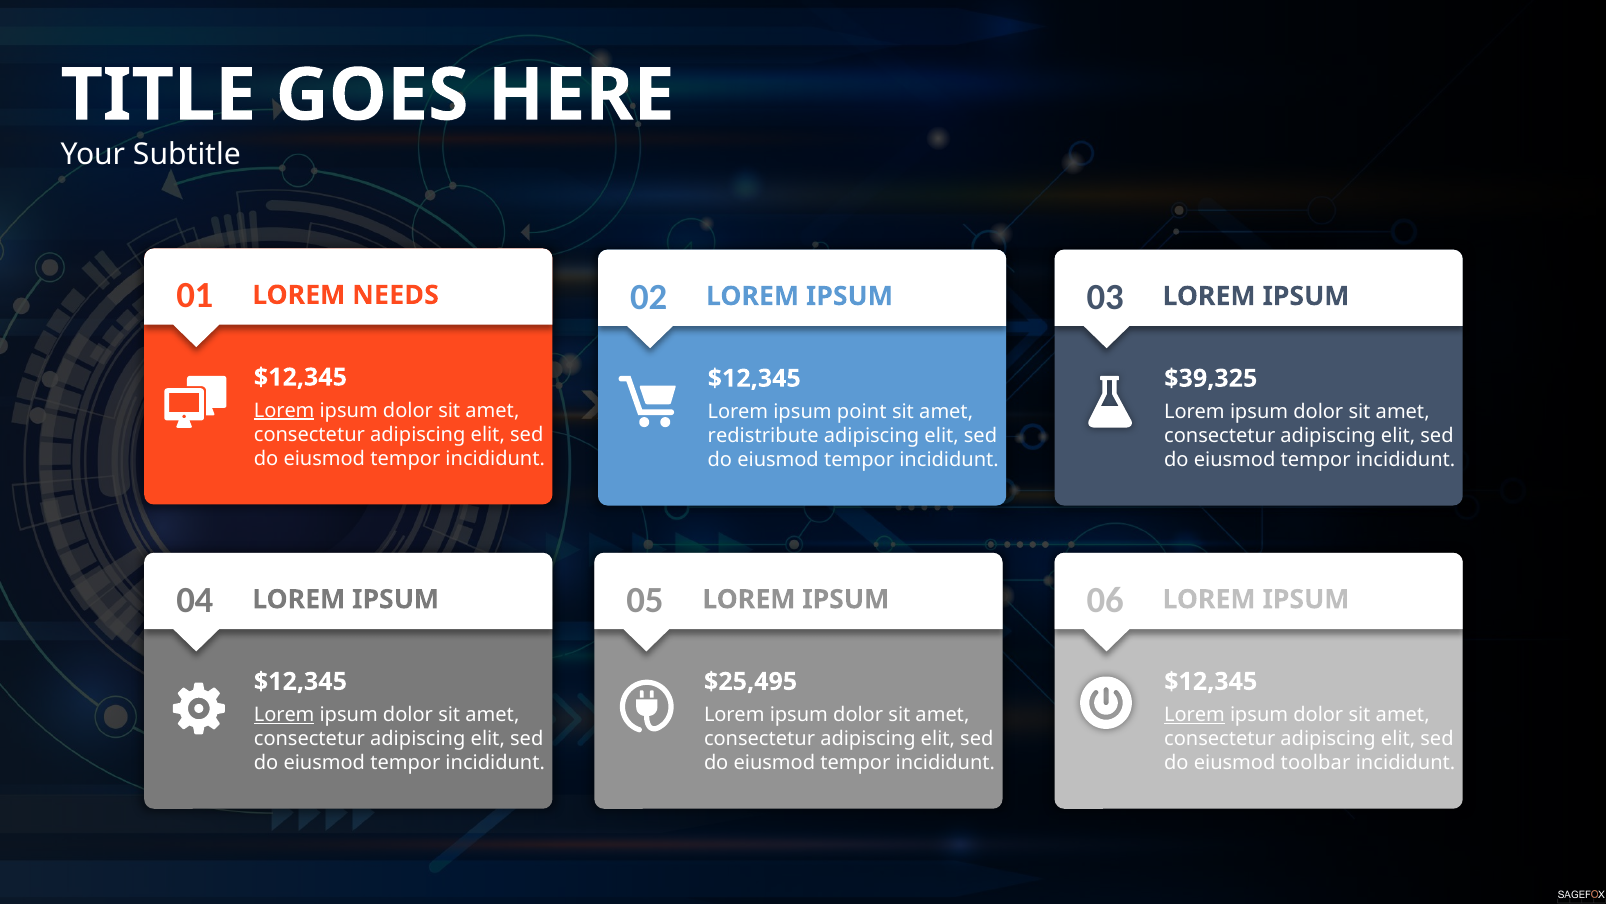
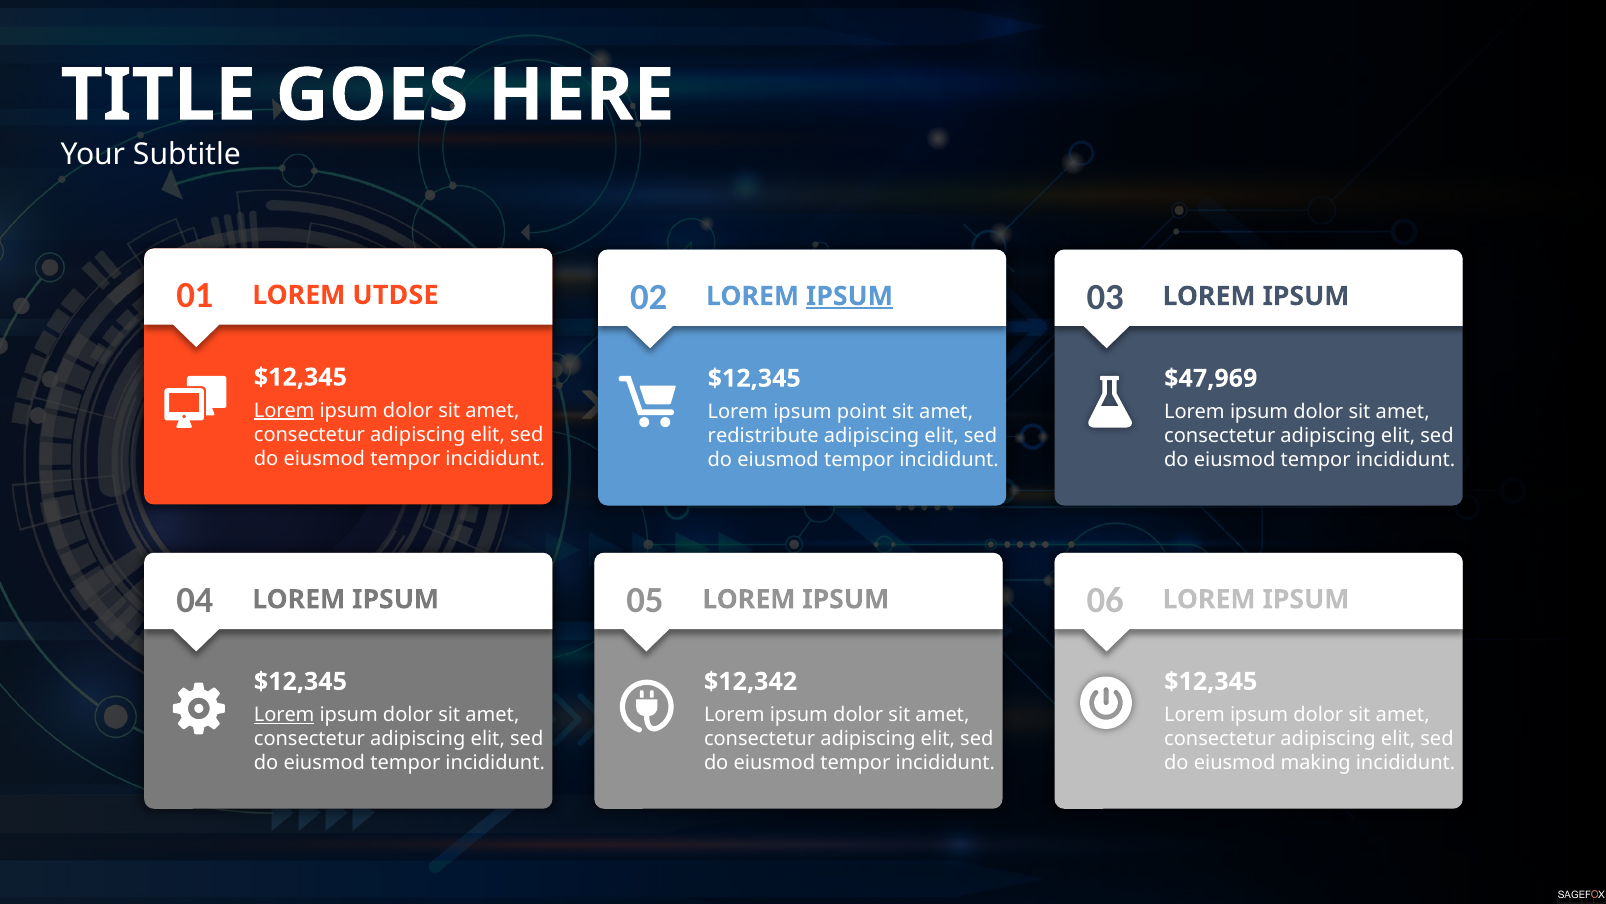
NEEDS: NEEDS -> UTDSE (395, 295)
IPSUM underline: none -> present (849, 296)
$39,325: $39,325 -> $47,969 (1211, 378)
$25,495: $25,495 -> $12,342 (751, 681)
Lorem underline: present -> none (1195, 714)
toolbar: toolbar -> making (1316, 762)
